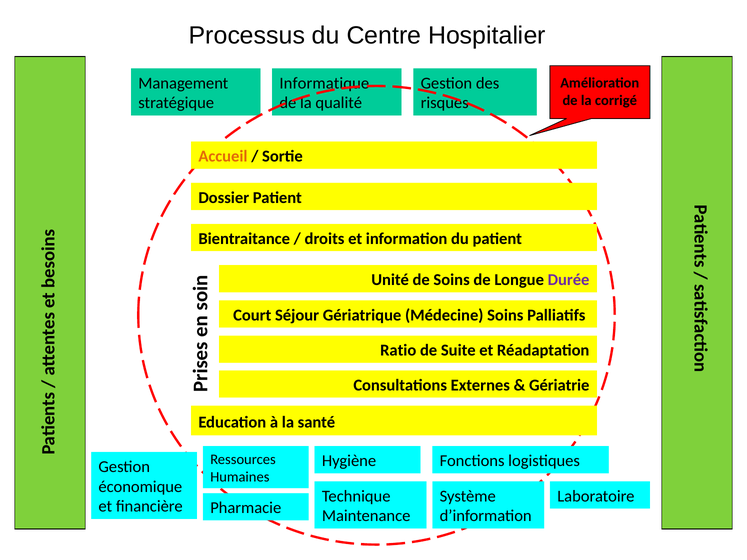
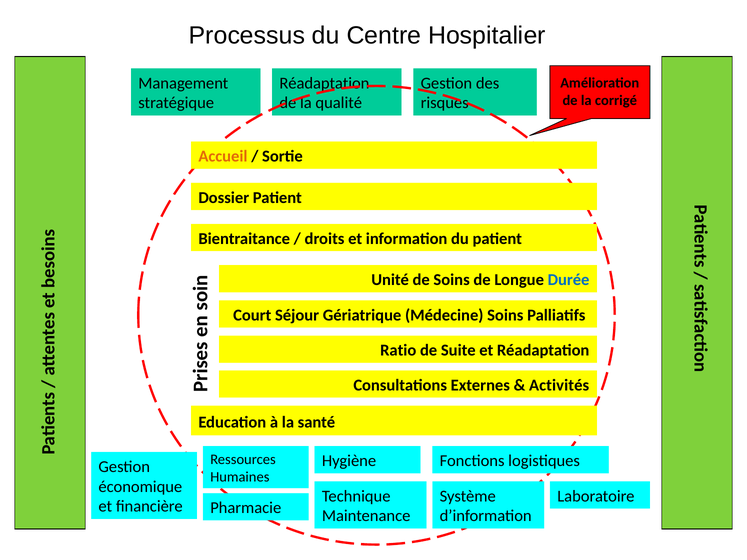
Informatique: Informatique -> Réadaptation (324, 83)
Durée colour: purple -> blue (569, 280)
Gériatrie: Gériatrie -> Activités (559, 385)
